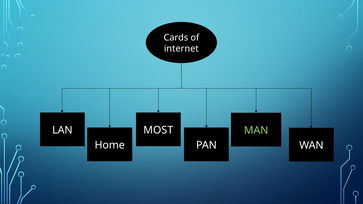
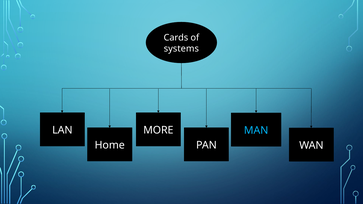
internet: internet -> systems (181, 49)
MOST: MOST -> MORE (158, 130)
MAN colour: light green -> light blue (256, 130)
